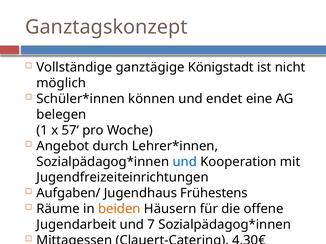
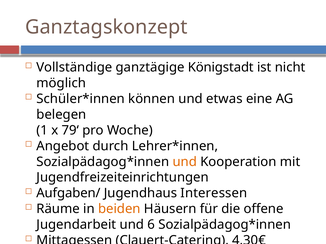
endet: endet -> etwas (224, 99)
57‘: 57‘ -> 79‘ (70, 130)
und colour: blue -> orange (185, 162)
Frühestens: Frühestens -> Interessen (214, 194)
7: 7 -> 6 (151, 225)
